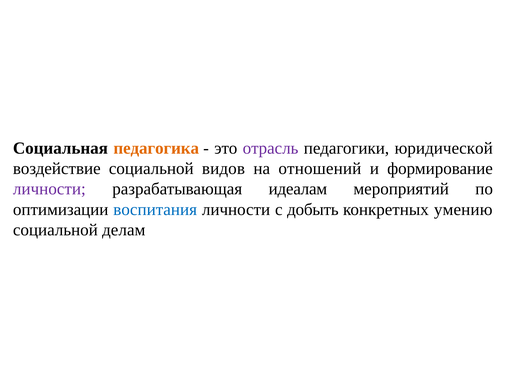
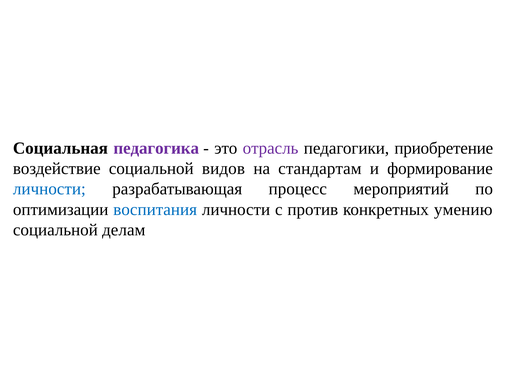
педагогика colour: orange -> purple (156, 148)
юридической: юридической -> приобретение (444, 148)
отношений: отношений -> стандартам (320, 169)
личности colour: purple -> blue (49, 189)
идеалам: идеалам -> процесс (298, 189)
добыть: добыть -> против (313, 210)
